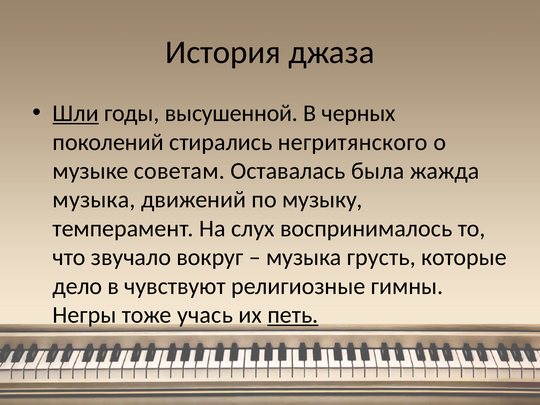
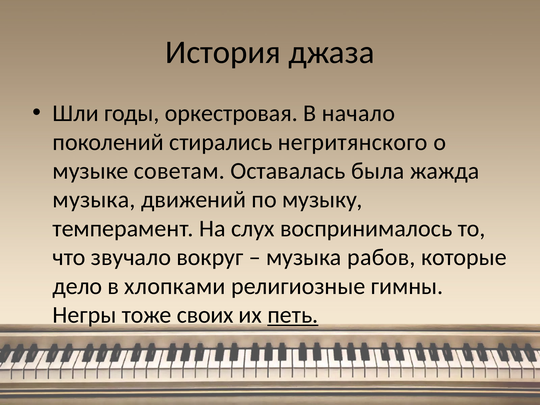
Шли underline: present -> none (76, 113)
высушенной: высушенной -> оркестровая (231, 113)
черных: черных -> начало (358, 113)
грусть: грусть -> рабов (381, 257)
чувствуют: чувствуют -> хлопками (175, 286)
учась: учась -> своих (205, 315)
